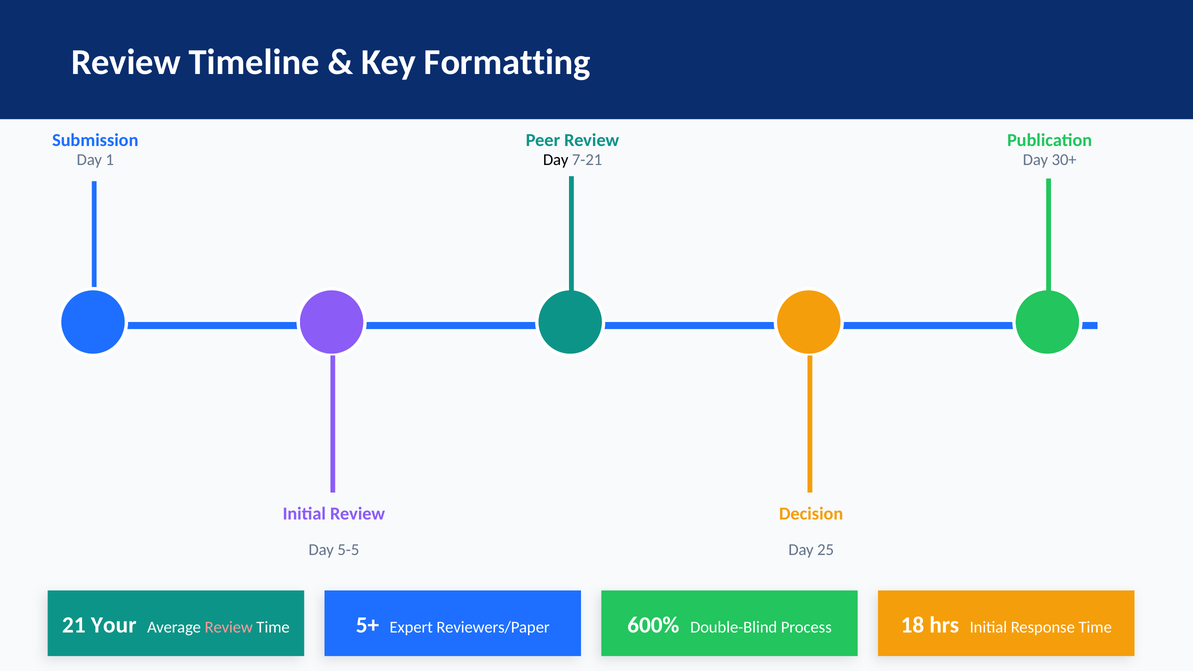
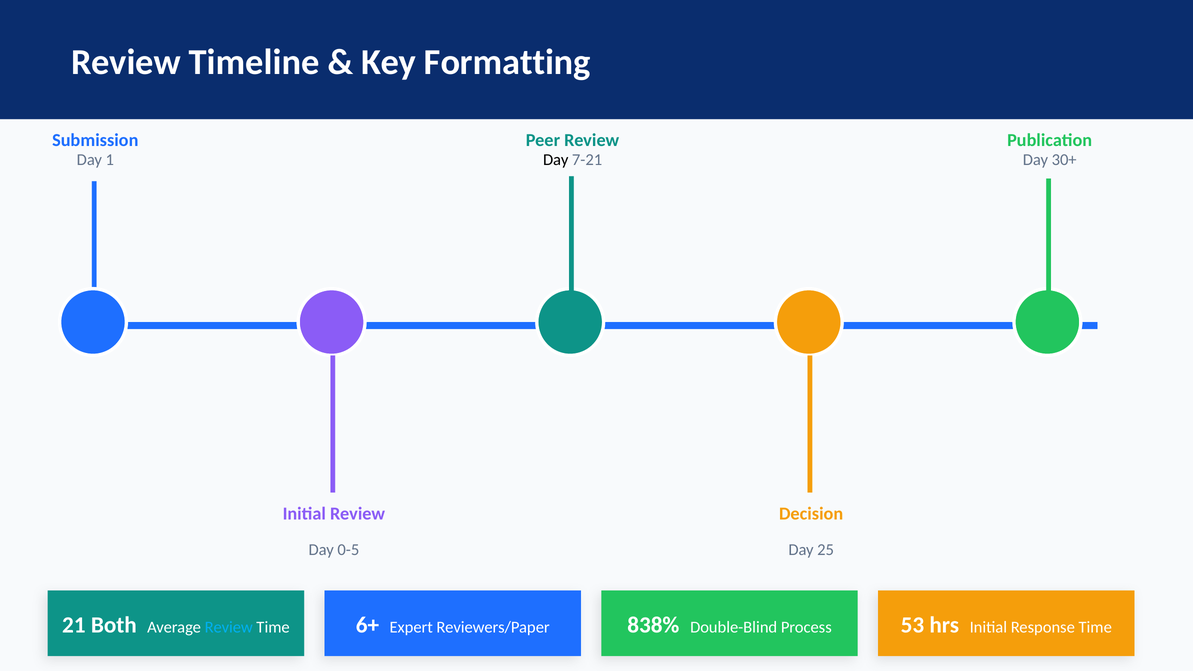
5-5: 5-5 -> 0-5 (348, 550)
Your: Your -> Both (114, 625)
Review colour: pink -> light blue (229, 627)
5+: 5+ -> 6+ (367, 625)
600%: 600% -> 838% (653, 625)
18: 18 -> 53 (912, 625)
